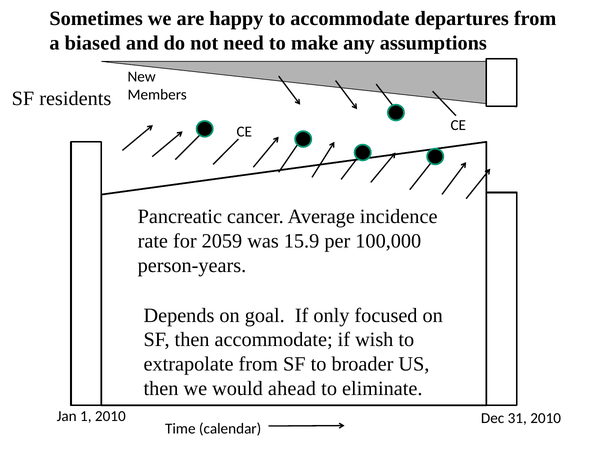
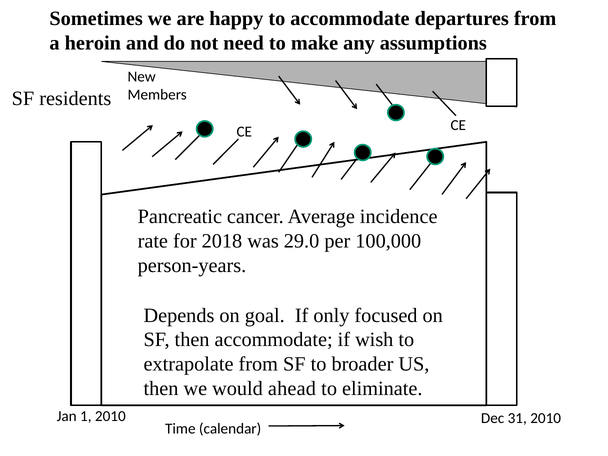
biased: biased -> heroin (93, 43)
2059: 2059 -> 2018 (222, 241)
15.9: 15.9 -> 29.0 (302, 241)
